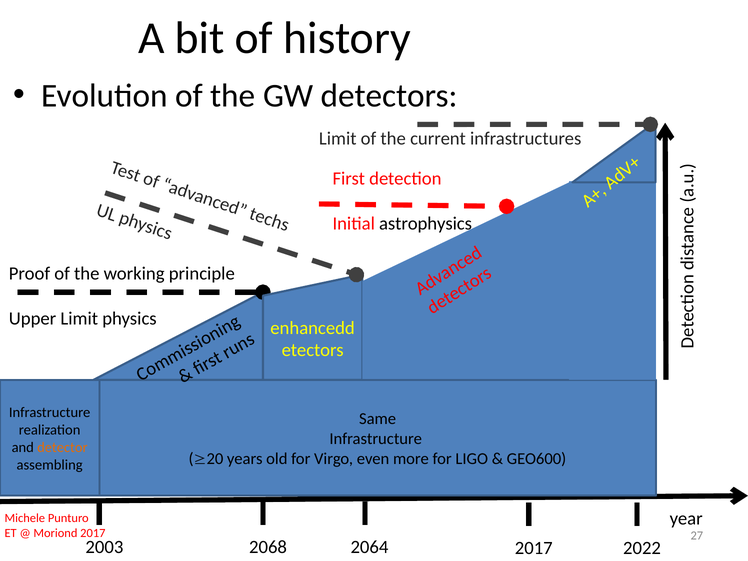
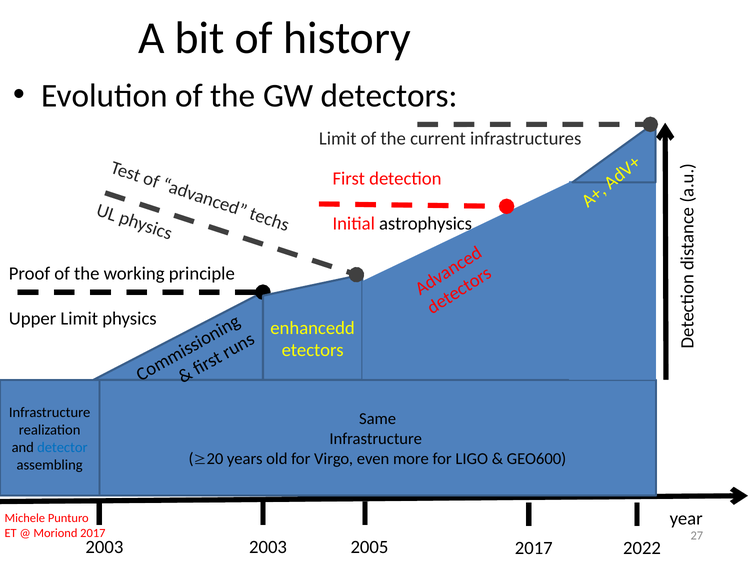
detector colour: orange -> blue (62, 448)
2068: 2068 -> 2003 (268, 547)
2064: 2064 -> 2005 (369, 547)
